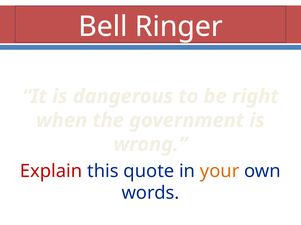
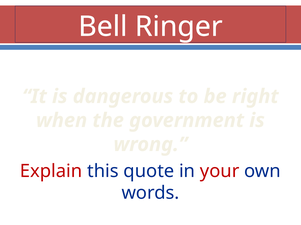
your colour: orange -> red (220, 172)
